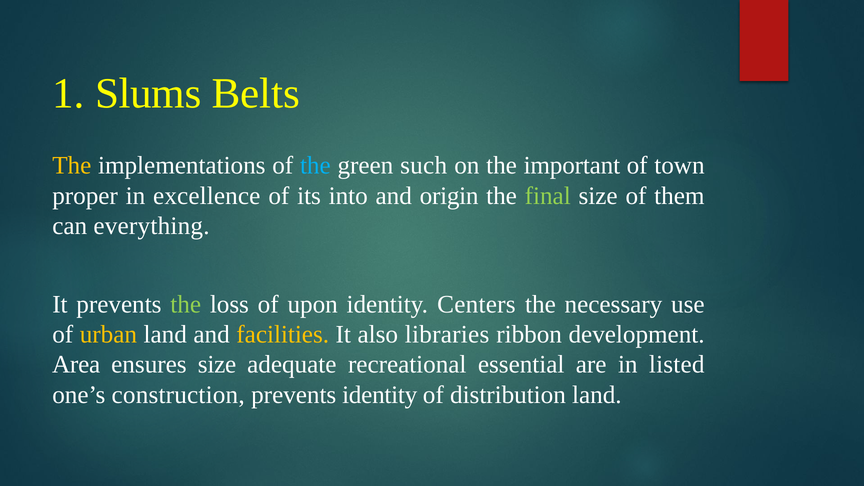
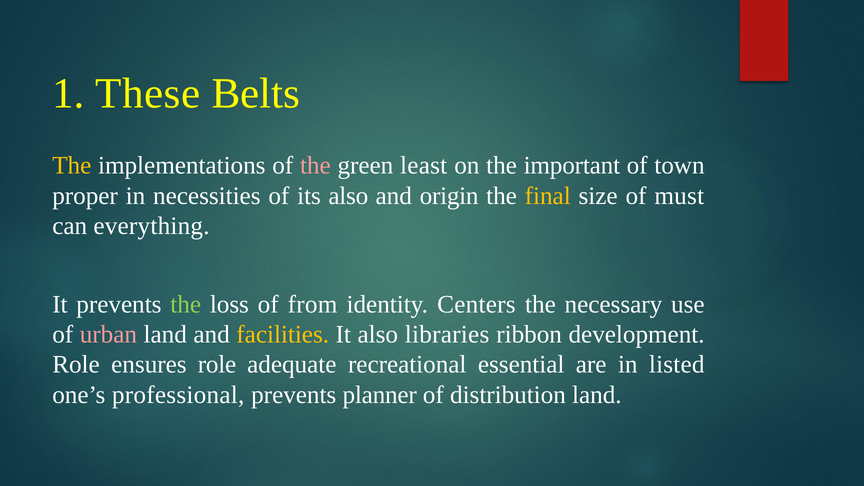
Slums: Slums -> These (148, 93)
the colour: light blue -> pink (315, 166)
such: such -> least (424, 166)
excellence: excellence -> necessities (207, 196)
its into: into -> also (348, 196)
final colour: light green -> yellow (548, 196)
them: them -> must (679, 196)
upon: upon -> from (313, 304)
urban colour: yellow -> pink (108, 334)
Area: Area -> Role (76, 365)
ensures size: size -> role (217, 365)
construction: construction -> professional (178, 395)
prevents identity: identity -> planner (380, 395)
